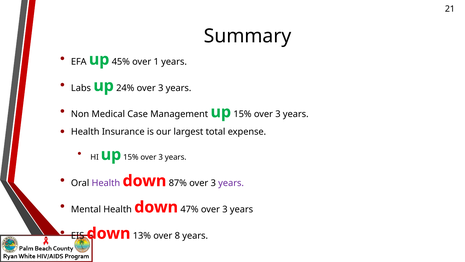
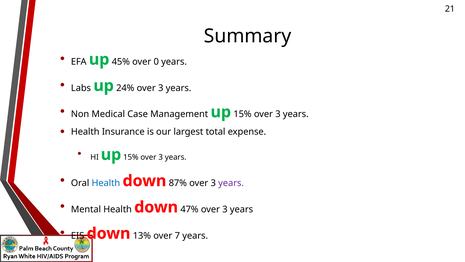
1: 1 -> 0 (156, 62)
Health colour: purple -> blue (106, 183)
8: 8 -> 7 (177, 235)
